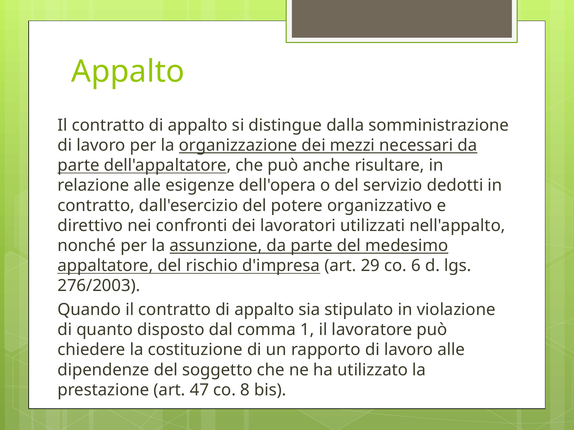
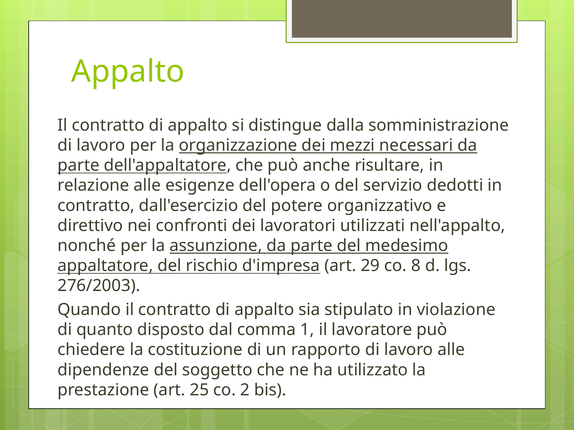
6: 6 -> 8 (416, 266)
47: 47 -> 25 (199, 390)
8: 8 -> 2 (245, 390)
